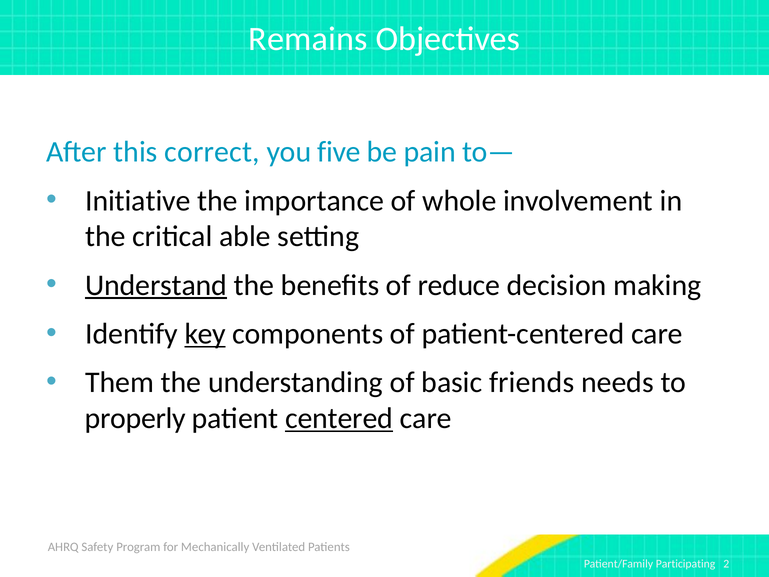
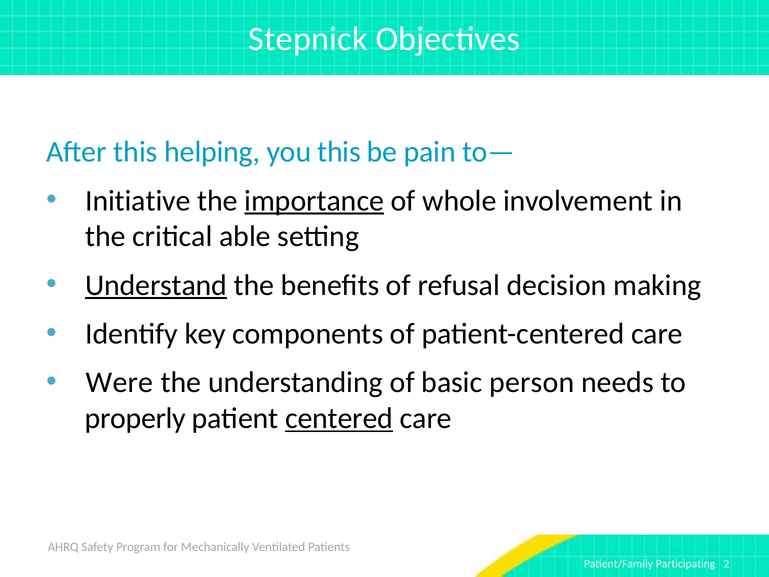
Remains: Remains -> Stepnick (308, 39)
correct: correct -> helping (212, 152)
you five: five -> this (339, 152)
importance underline: none -> present (314, 201)
reduce: reduce -> refusal (459, 285)
key underline: present -> none (205, 334)
Them: Them -> Were (119, 382)
friends: friends -> person (532, 382)
